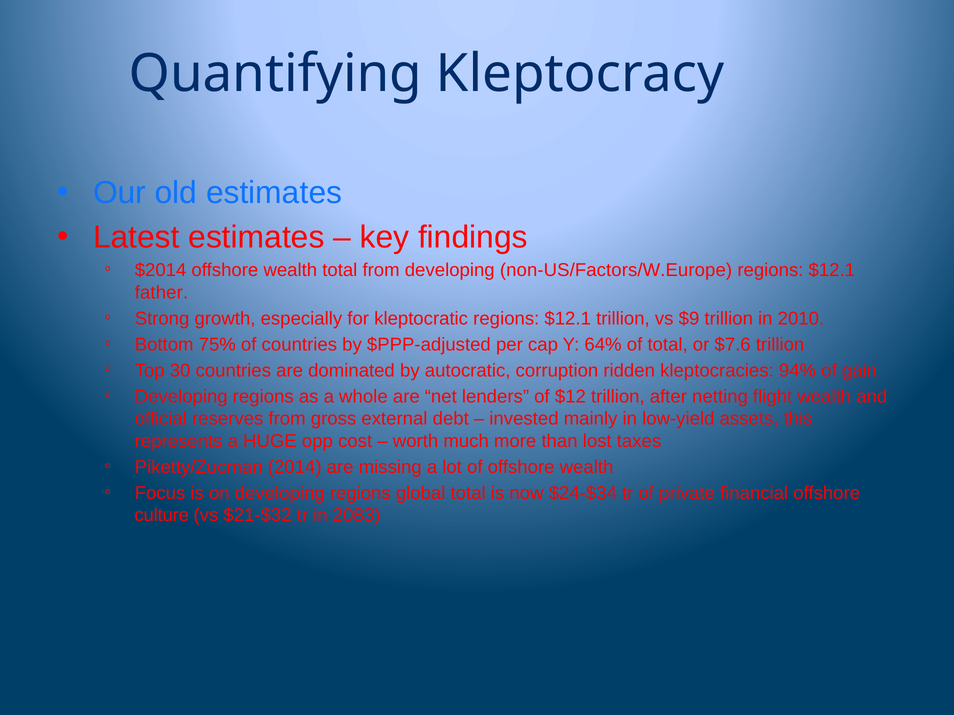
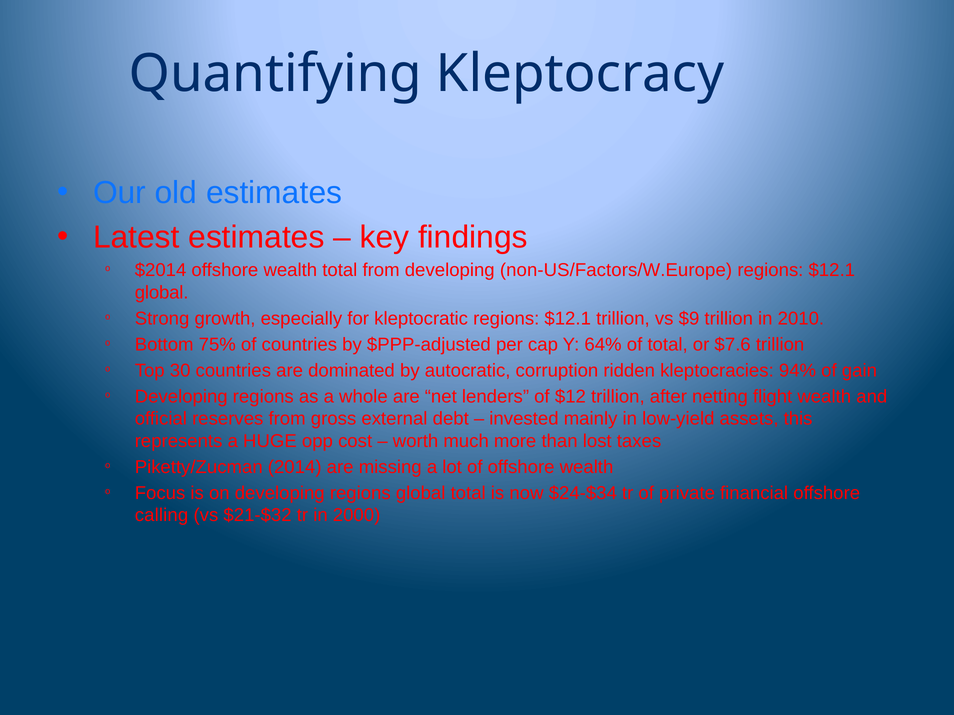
father: father -> global (162, 293)
culture: culture -> calling (162, 516)
2083: 2083 -> 2000 (357, 516)
